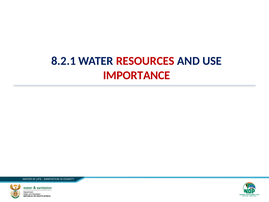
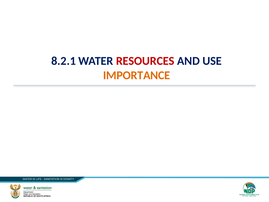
IMPORTANCE colour: red -> orange (137, 75)
